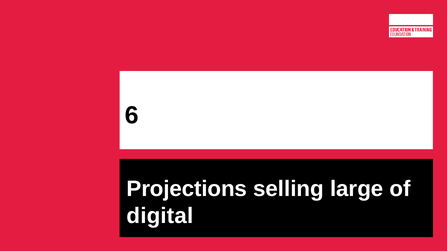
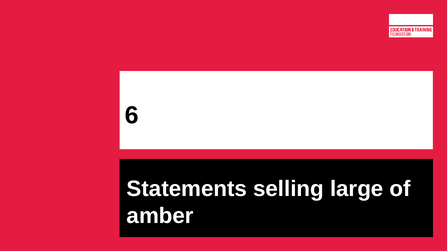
Projections: Projections -> Statements (187, 189)
digital: digital -> amber (160, 216)
